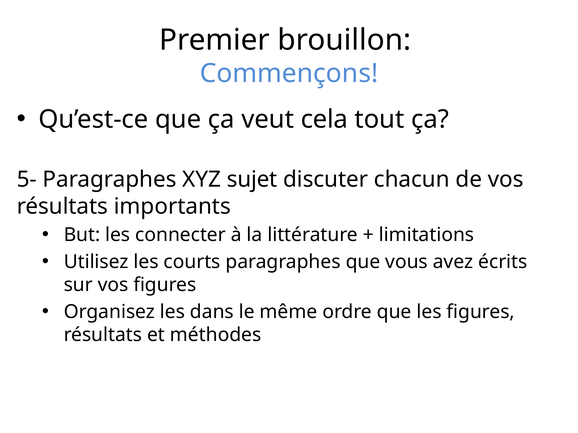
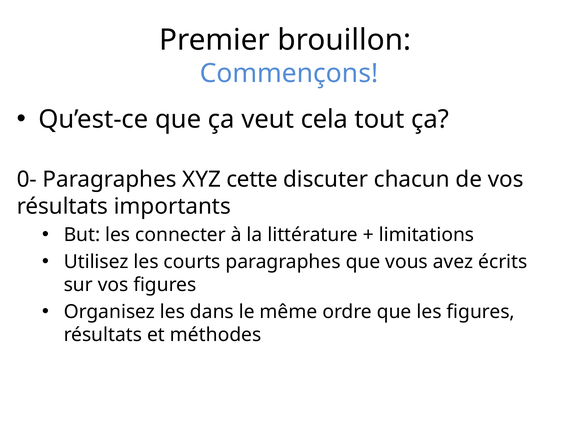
5-: 5- -> 0- (27, 180)
sujet: sujet -> cette (252, 180)
